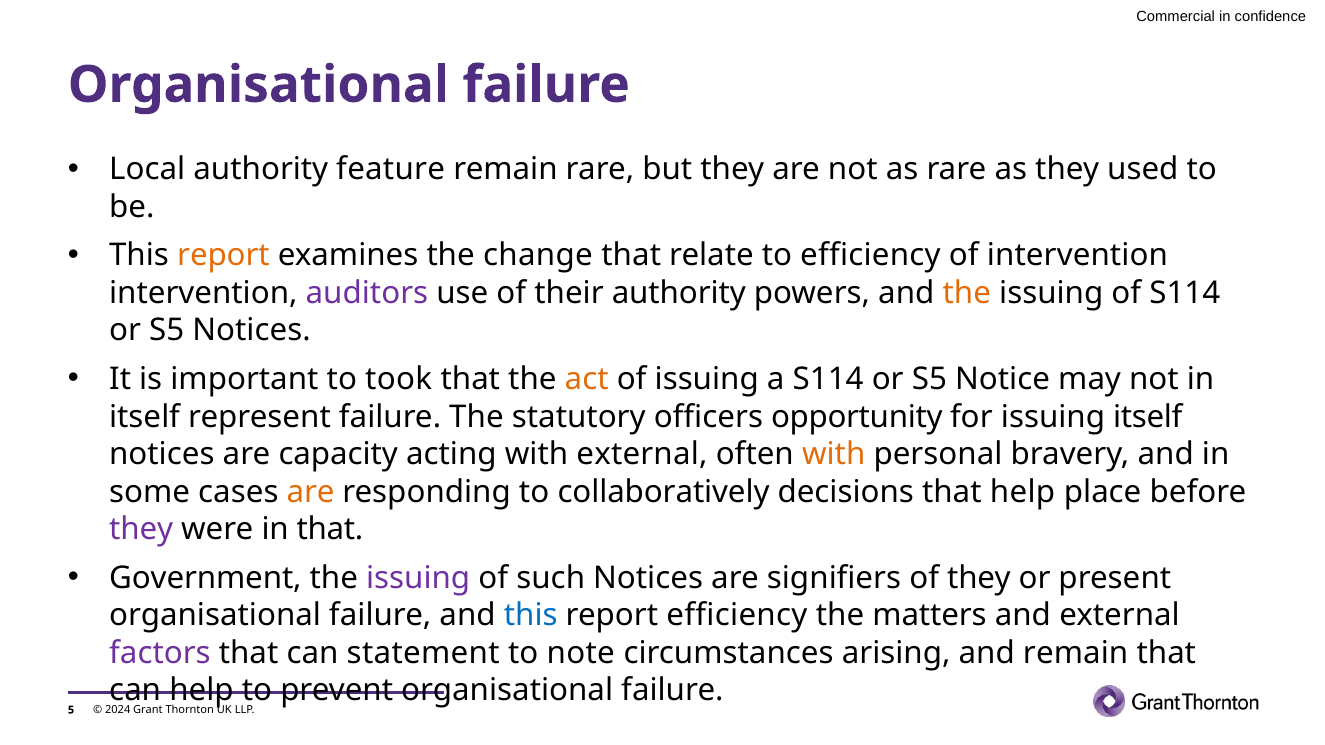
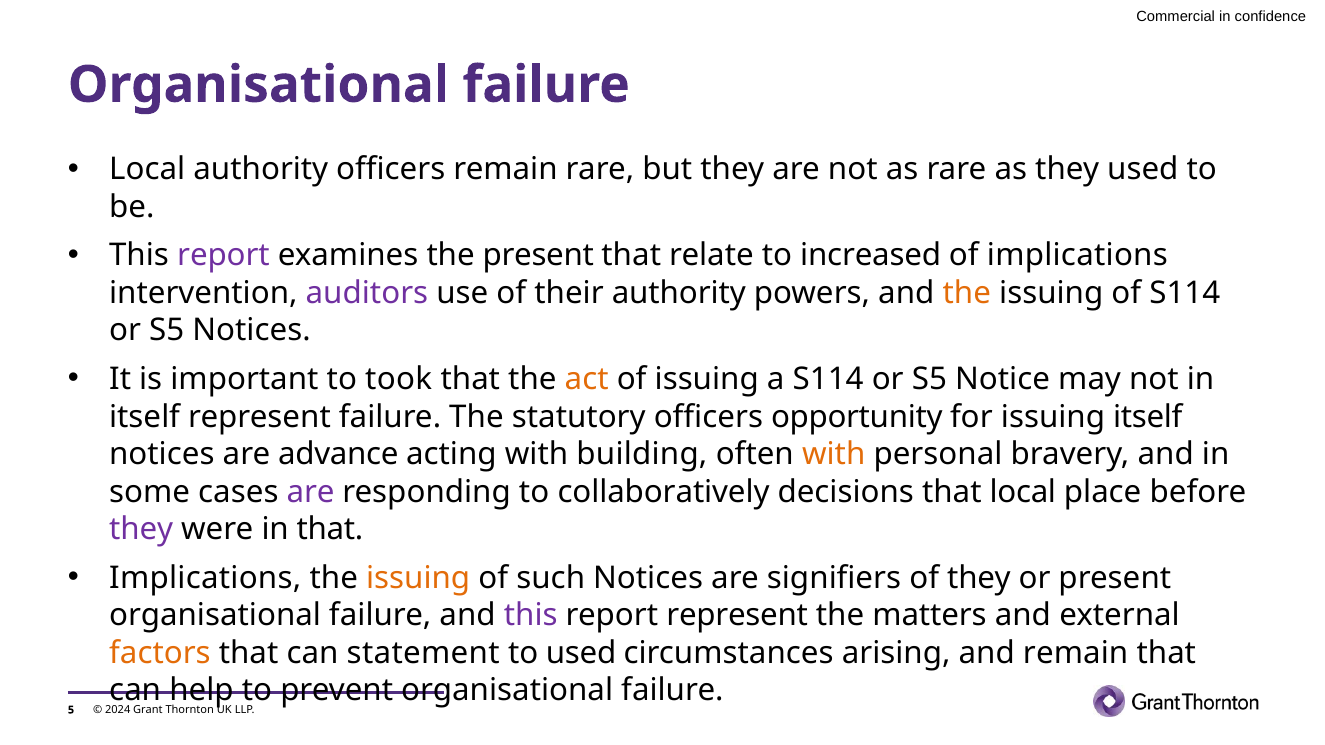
authority feature: feature -> officers (391, 169)
report colour: orange -> purple (223, 256)
the change: change -> present (538, 256)
to efficiency: efficiency -> increased (871, 256)
of intervention: intervention -> implications (1077, 256)
capacity: capacity -> advance (338, 454)
with external: external -> building (642, 454)
are colour: orange -> purple (311, 492)
that help: help -> local (1023, 492)
Government: Government -> Implications (205, 578)
issuing colour: purple -> orange (418, 578)
this colour: blue -> purple (531, 616)
report efficiency: efficiency -> represent (737, 616)
factors colour: purple -> orange (160, 653)
to note: note -> used (581, 653)
